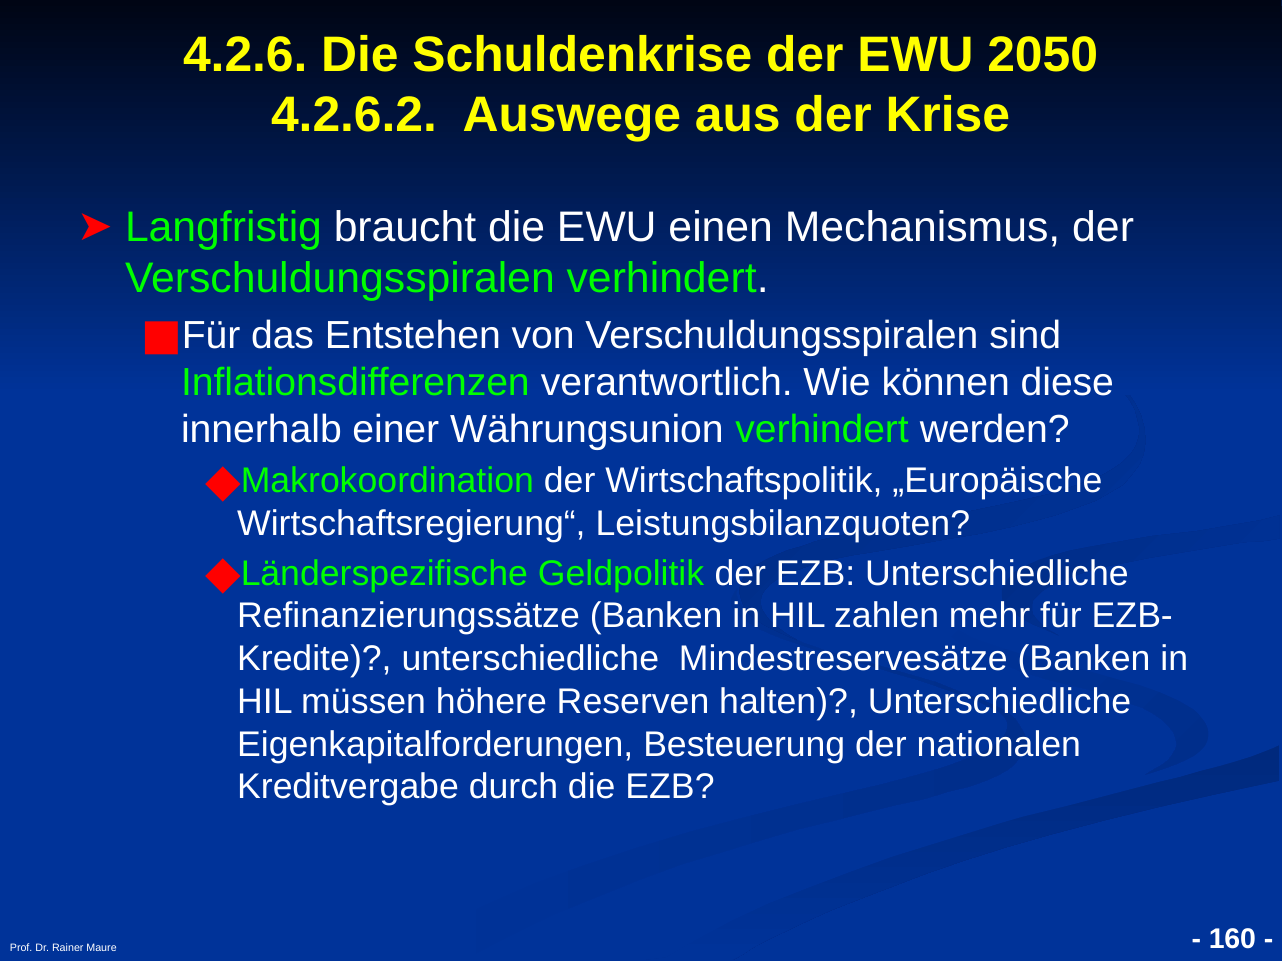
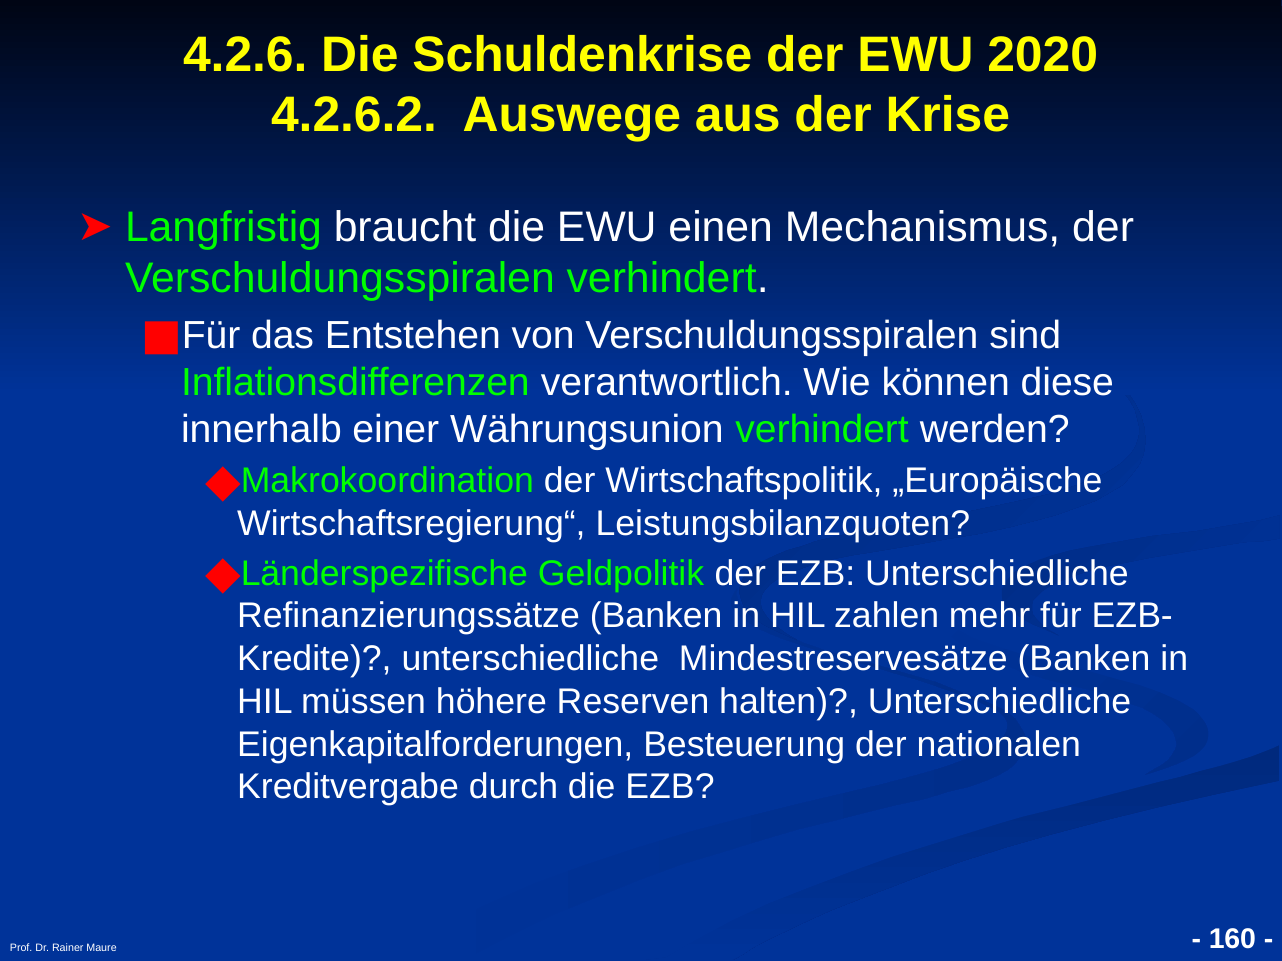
2050: 2050 -> 2020 (1043, 55)
